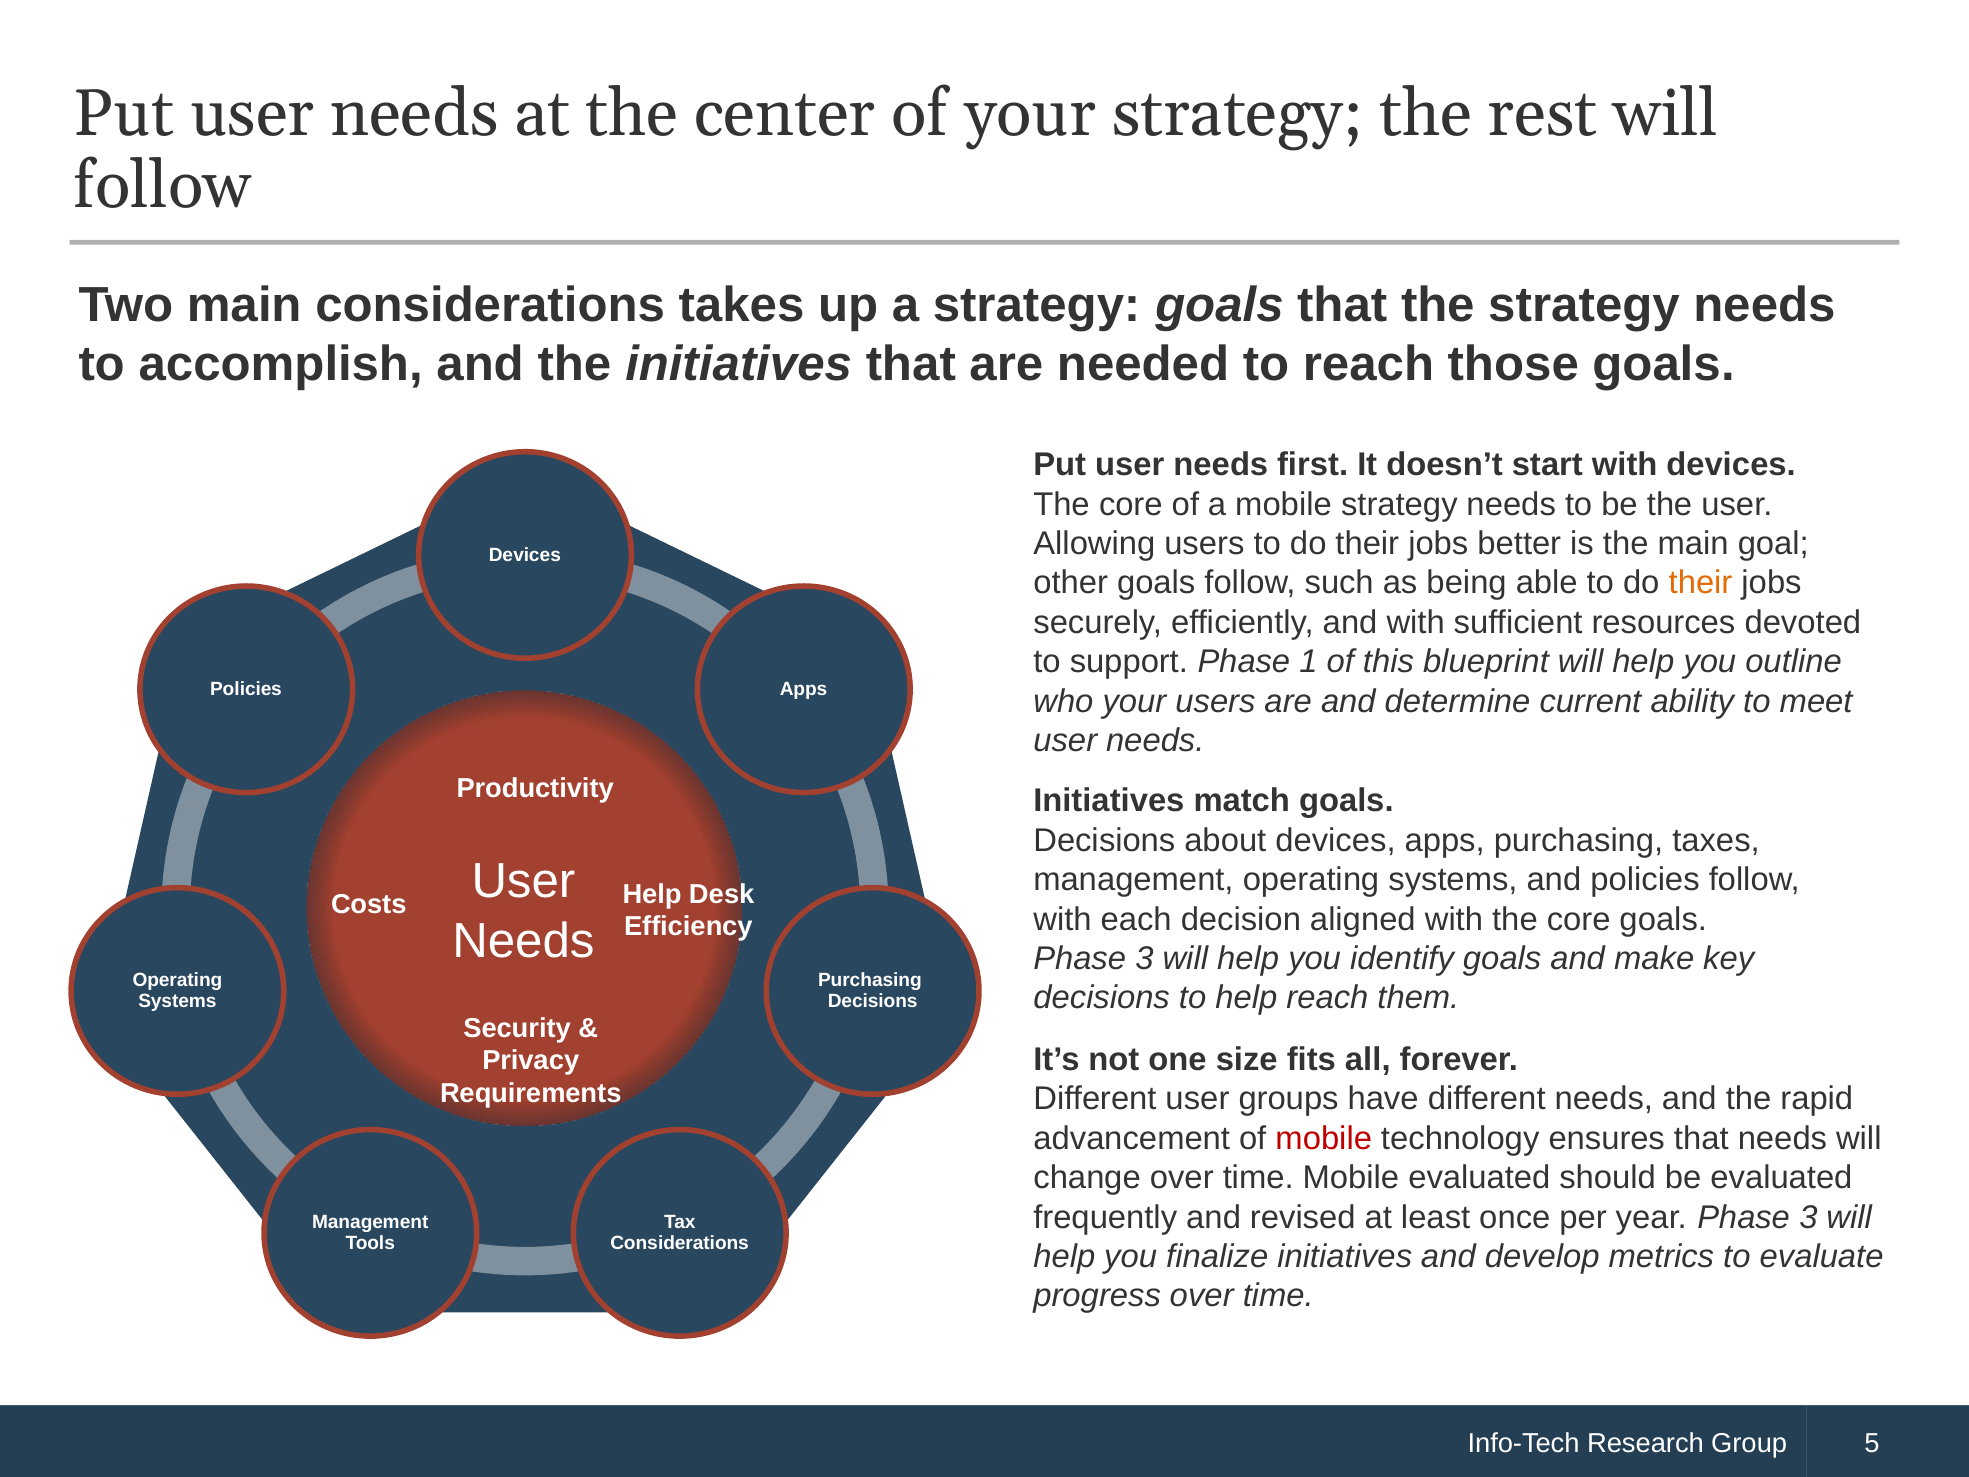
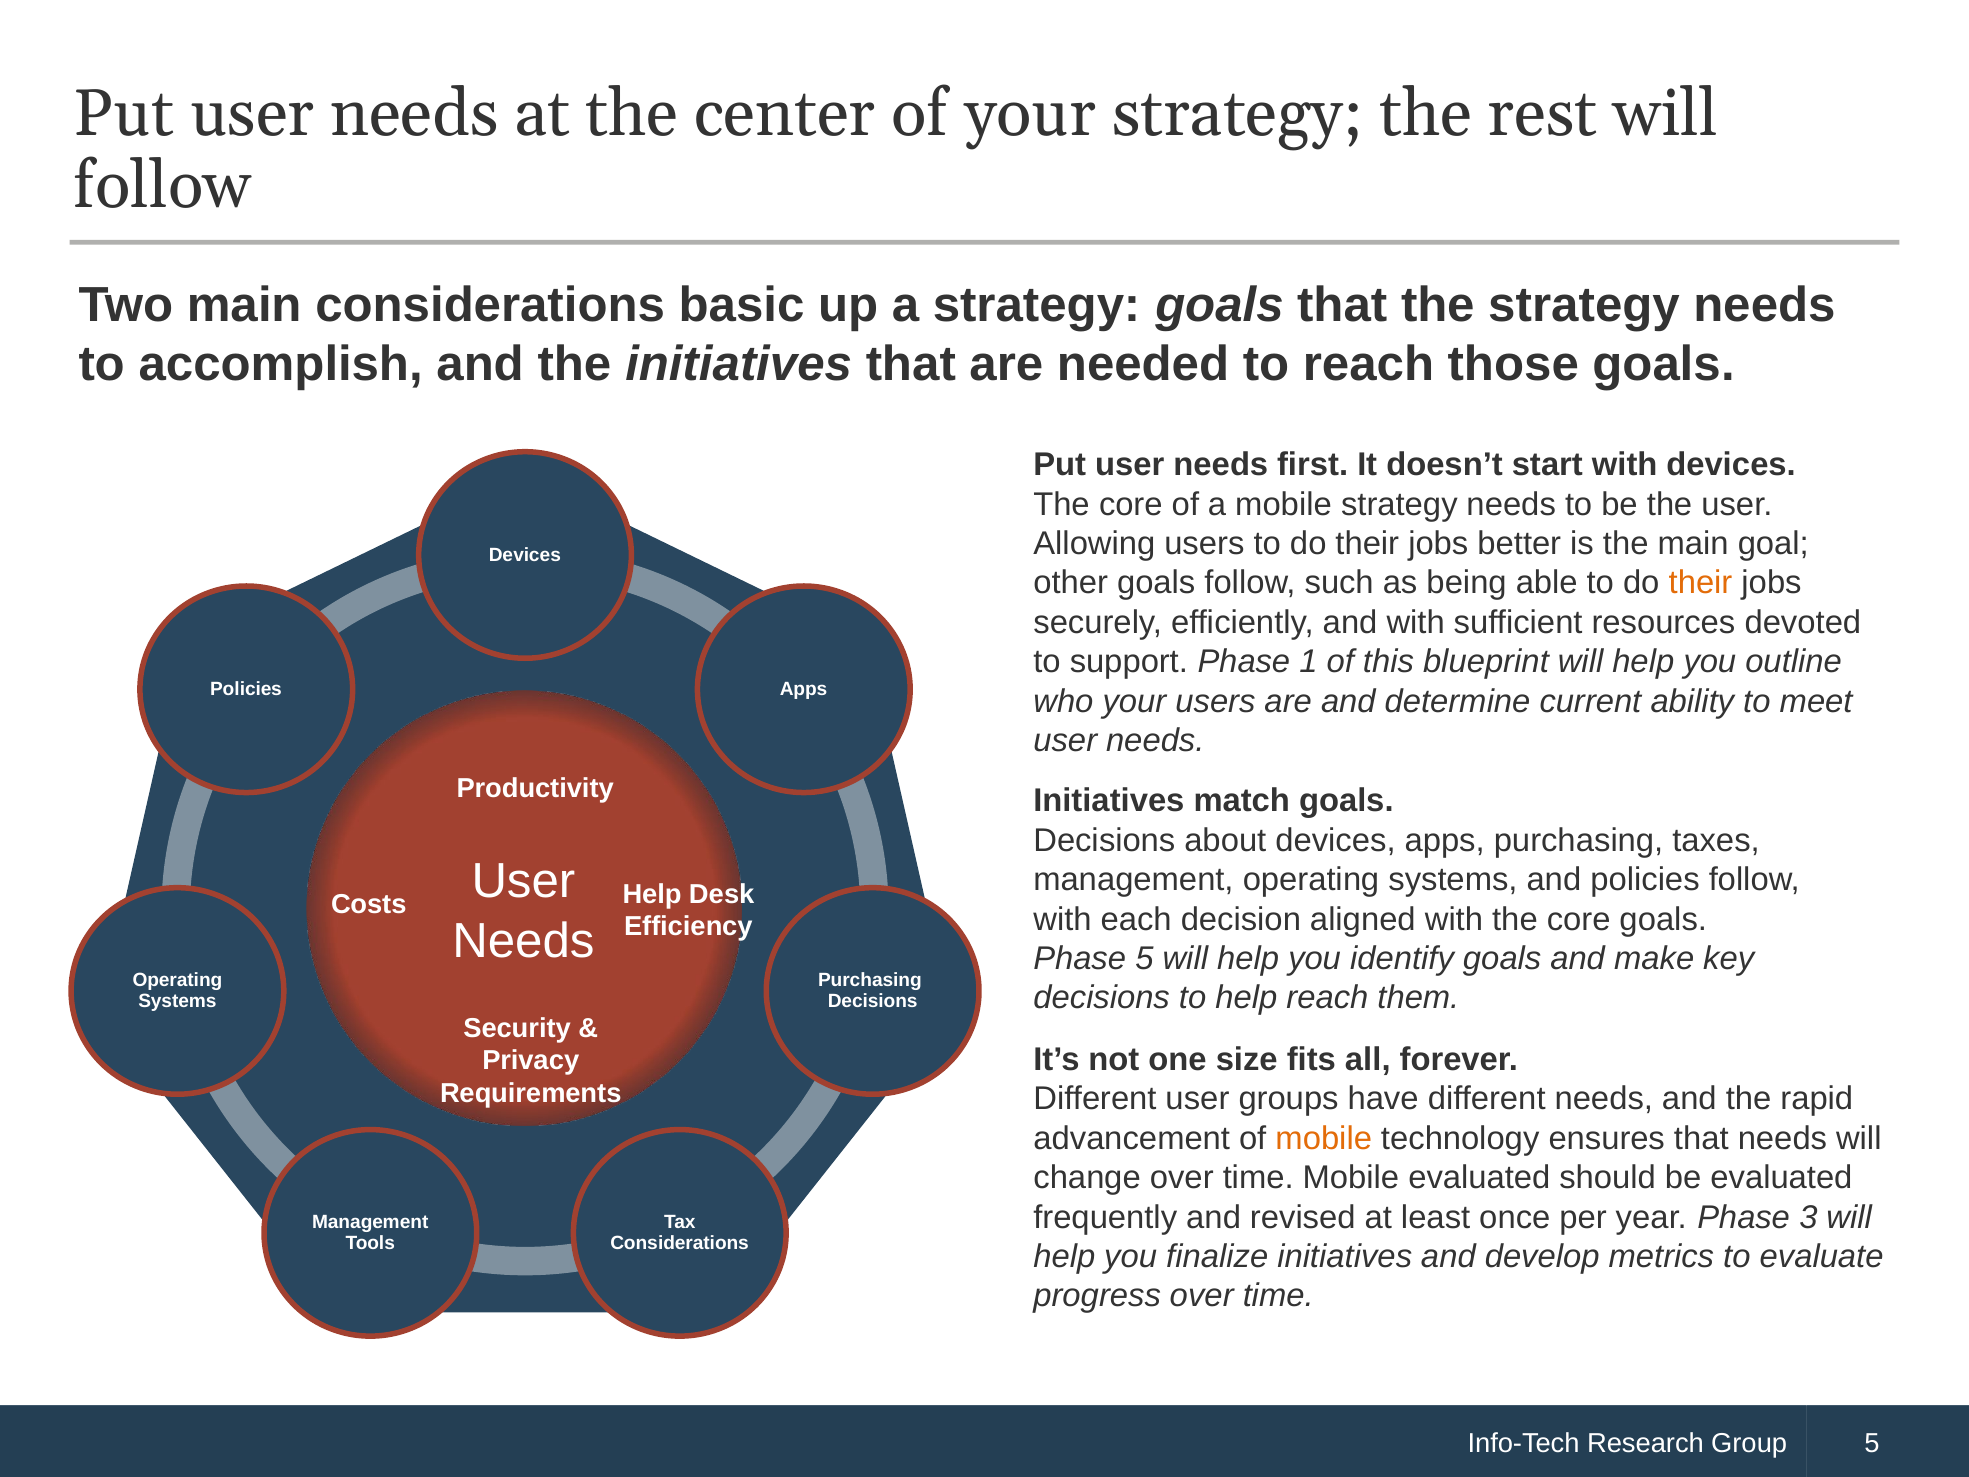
takes: takes -> basic (741, 305)
3: 3 -> 5 (1144, 959)
mobile colour: red -> orange (1324, 1138)
